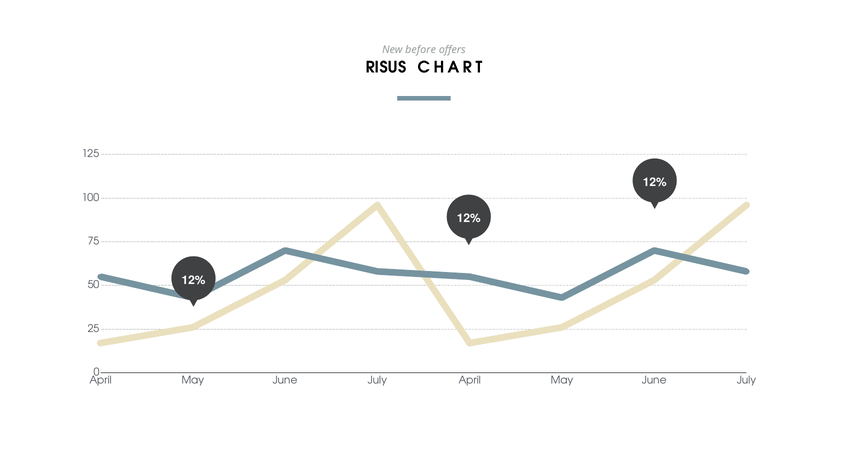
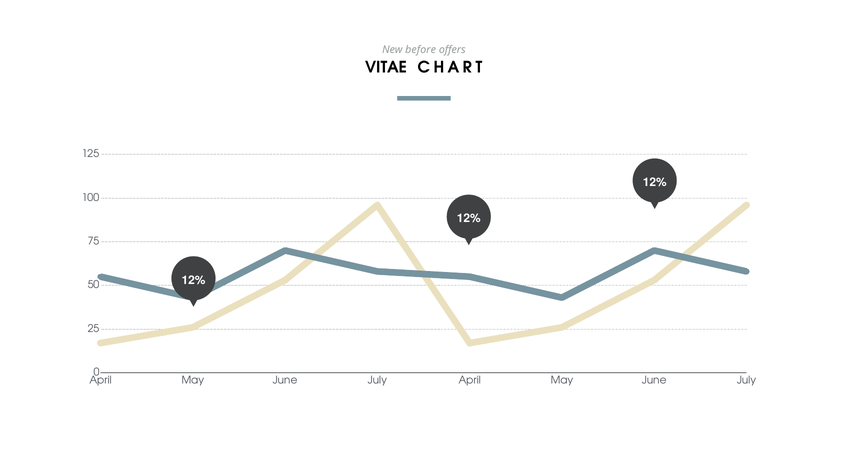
RISUS: RISUS -> VITAE (386, 68)
